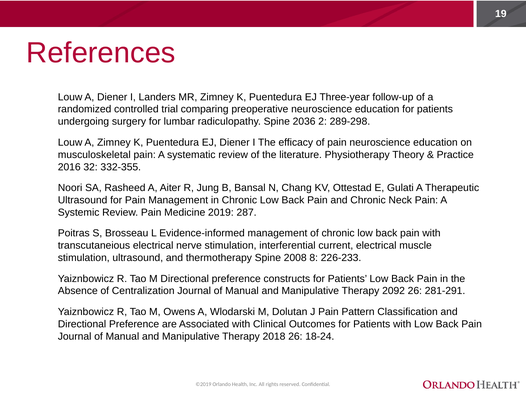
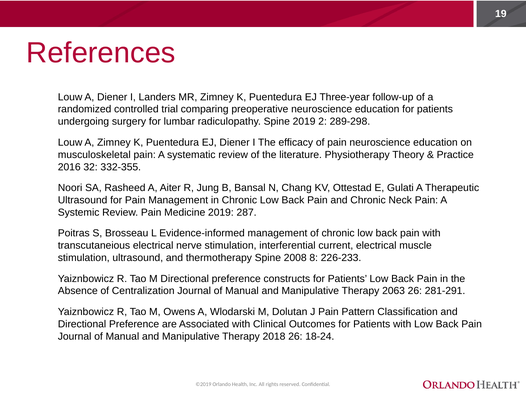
Spine 2036: 2036 -> 2019 (304, 122)
2092: 2092 -> 2063 (394, 291)
